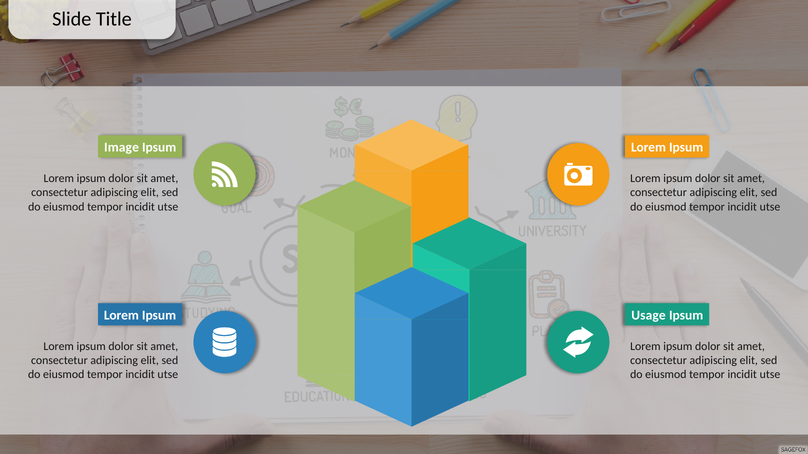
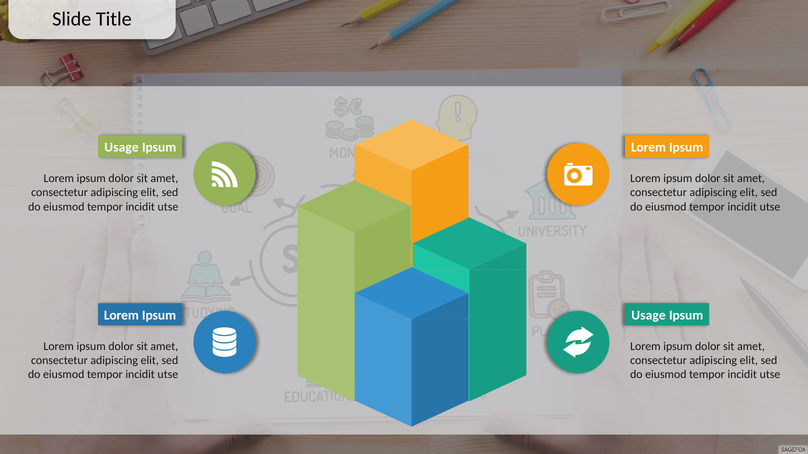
Image: Image -> Usage (121, 148)
